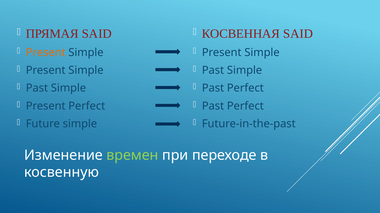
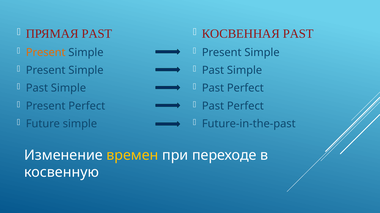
ПРЯМАЯ SAID: SAID -> PAST (97, 34)
КОСВЕННАЯ SAID: SAID -> PAST (298, 34)
времен colour: light green -> yellow (132, 156)
